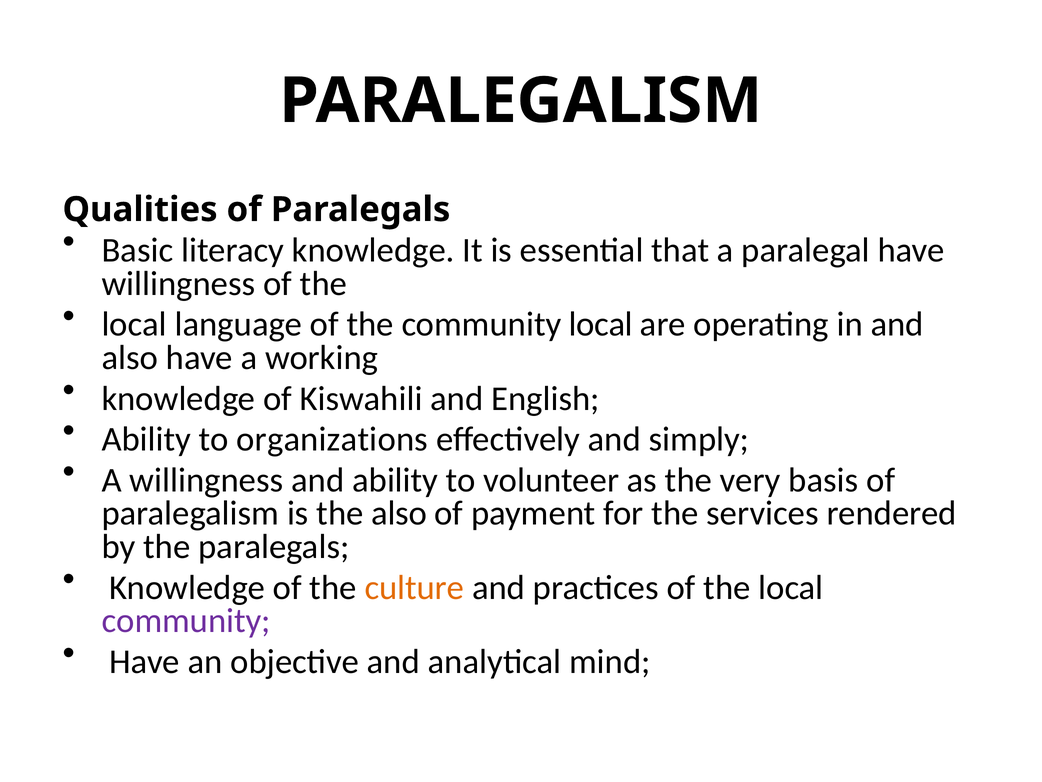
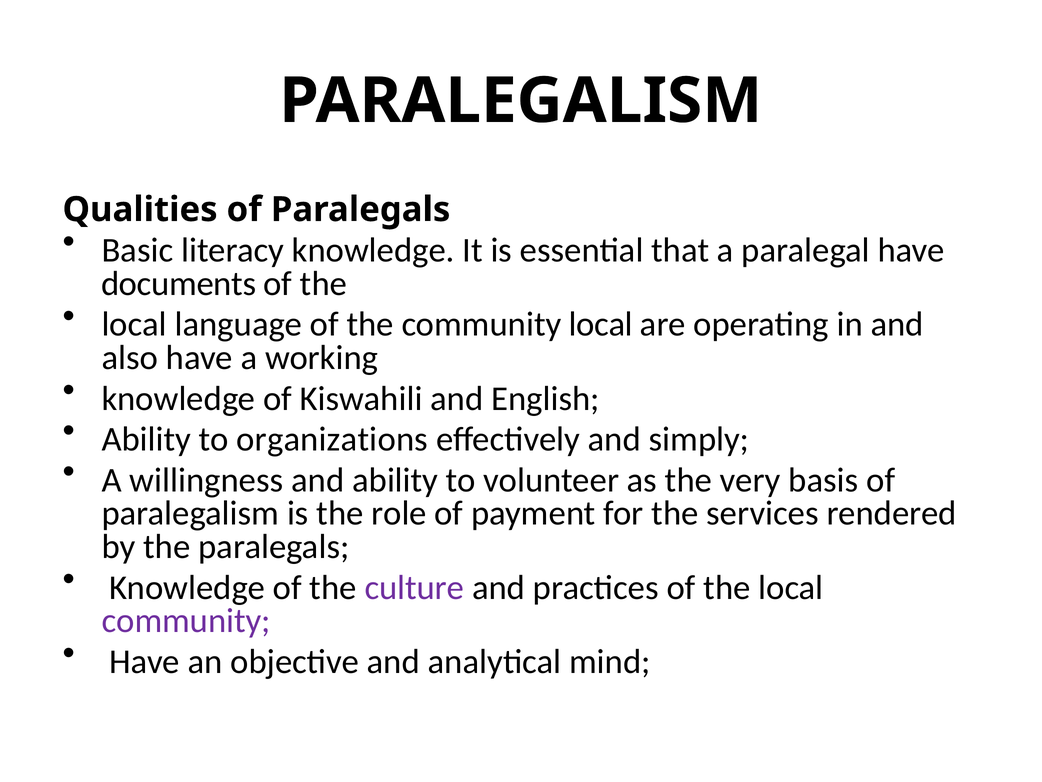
willingness: willingness -> documents (179, 284)
the also: also -> role (399, 513)
culture colour: orange -> purple (414, 587)
